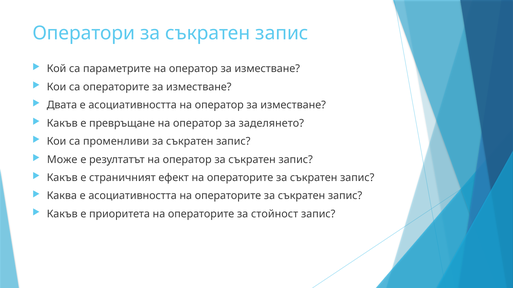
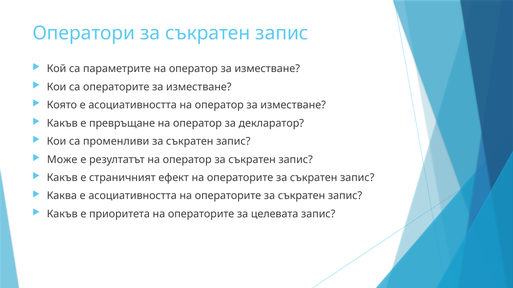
Двата: Двата -> Която (62, 105)
заделянето: заделянето -> декларатор (271, 123)
стойност: стойност -> целевата (275, 214)
